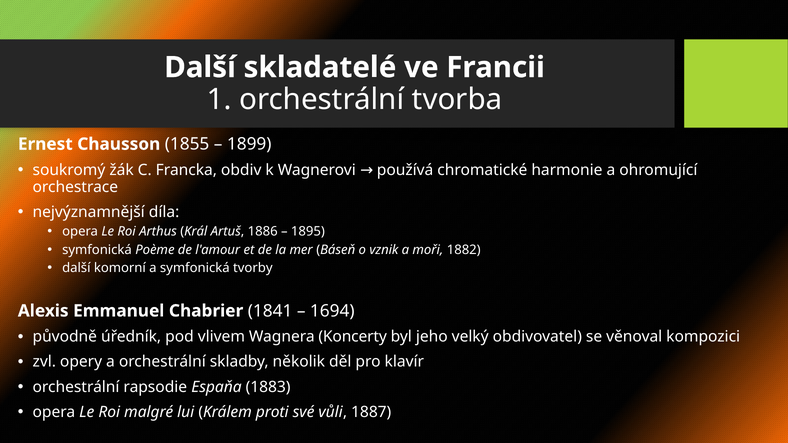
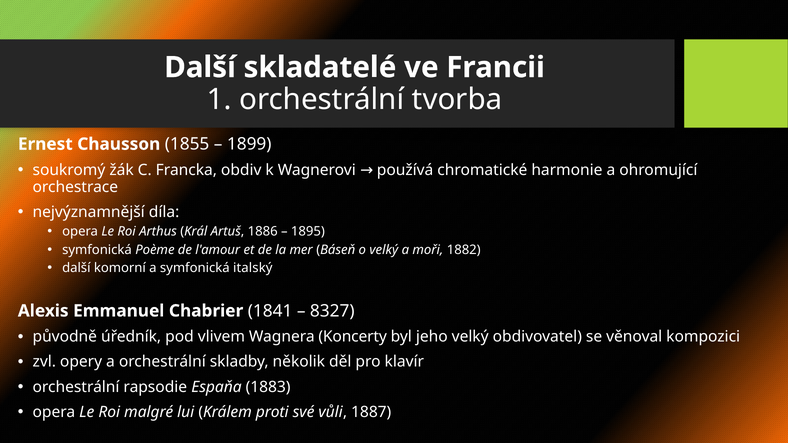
o vznik: vznik -> velký (384, 250)
tvorby: tvorby -> italský (253, 268)
1694: 1694 -> 8327 (332, 311)
